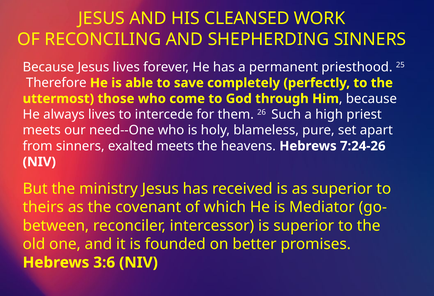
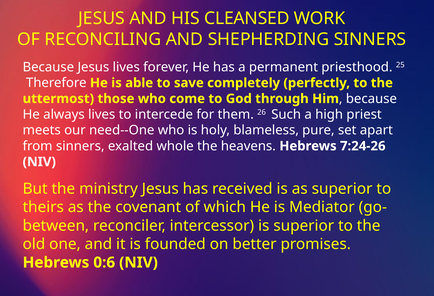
exalted meets: meets -> whole (175, 146)
3:6: 3:6 -> 0:6 (104, 262)
